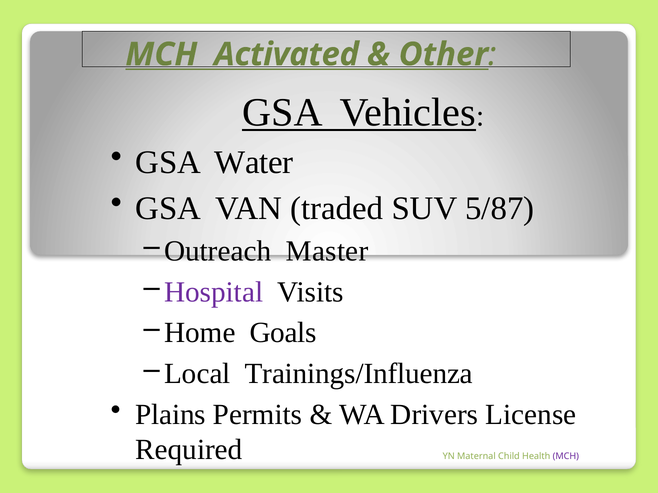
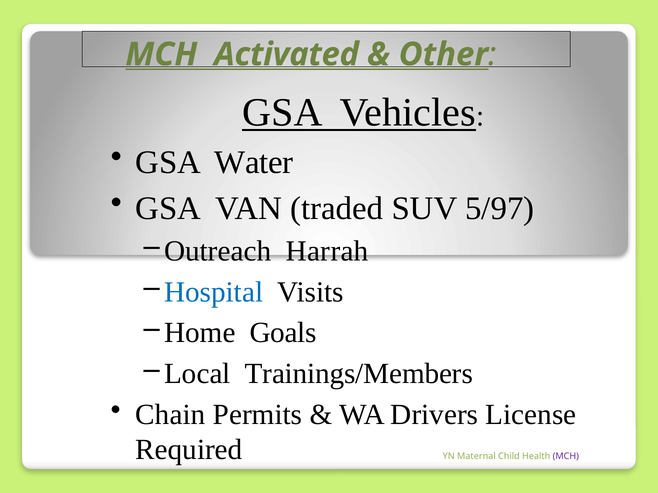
5/87: 5/87 -> 5/97 (500, 208)
Master: Master -> Harrah (327, 251)
Hospital colour: purple -> blue (214, 292)
Trainings/Influenza: Trainings/Influenza -> Trainings/Members (359, 374)
Plains: Plains -> Chain (170, 415)
